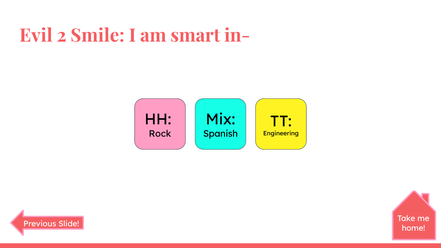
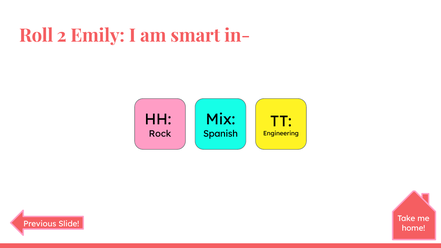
Evil: Evil -> Roll (36, 36)
Smile: Smile -> Emily (98, 36)
